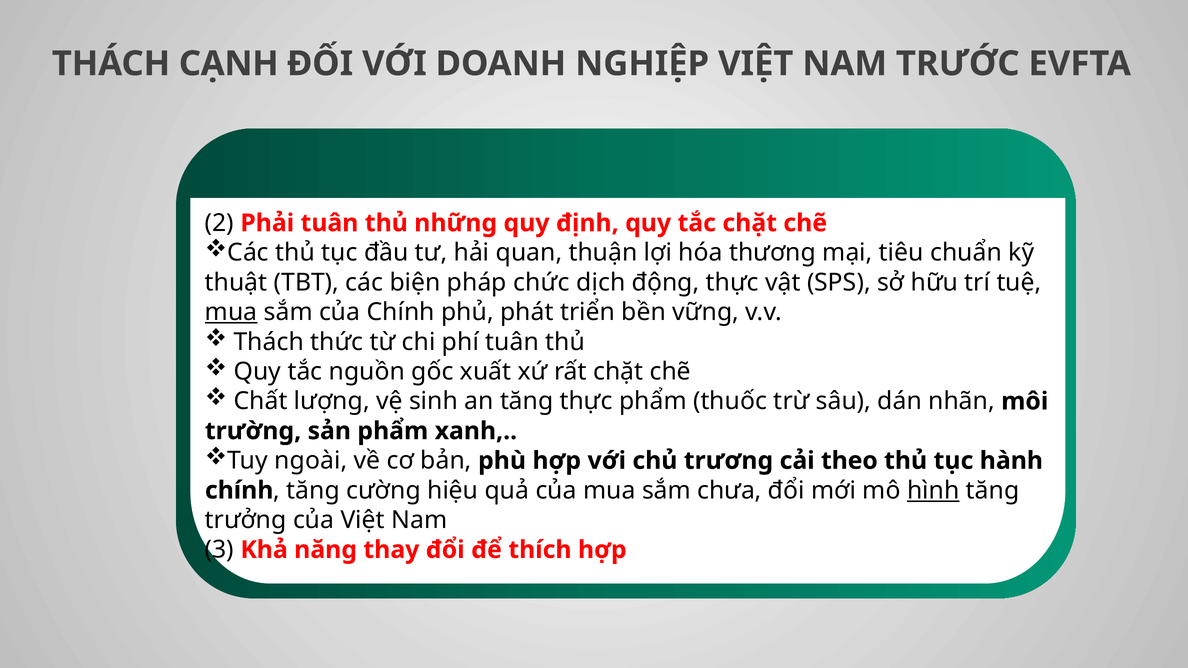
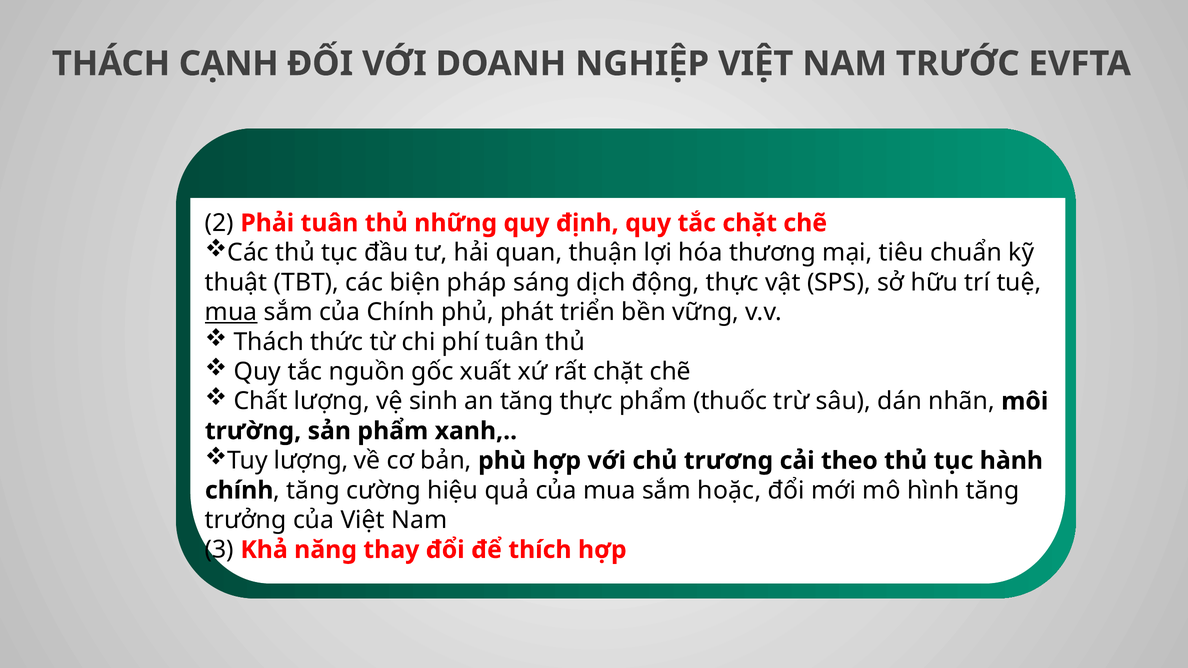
chức: chức -> sáng (541, 283)
Tuy ngoài: ngoài -> lượng (311, 461)
chưa: chưa -> hoặc (729, 491)
hình underline: present -> none (933, 491)
